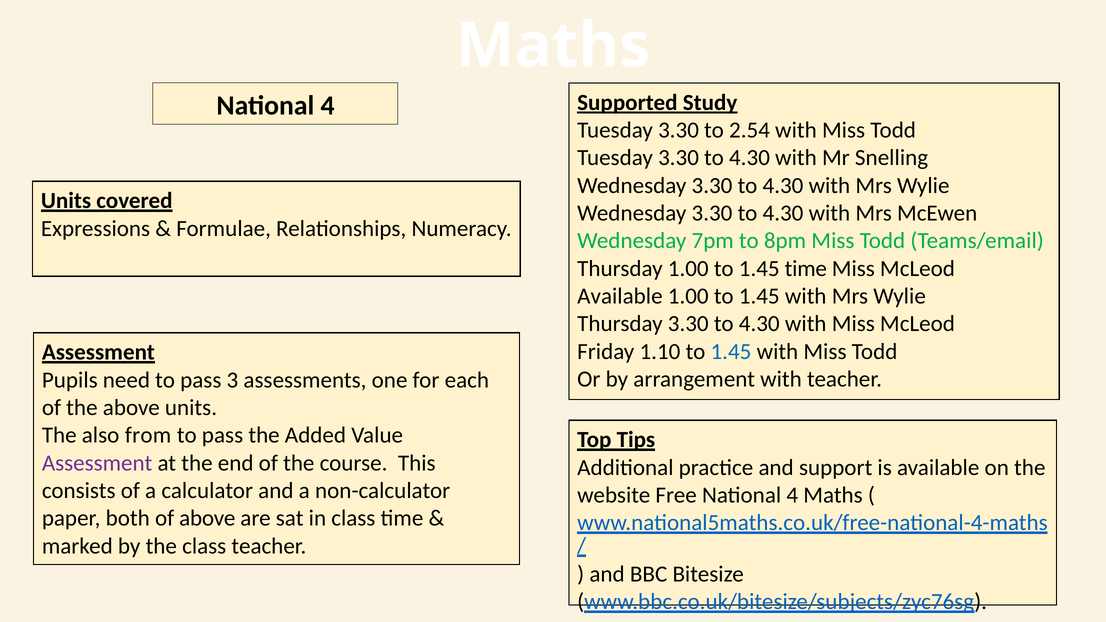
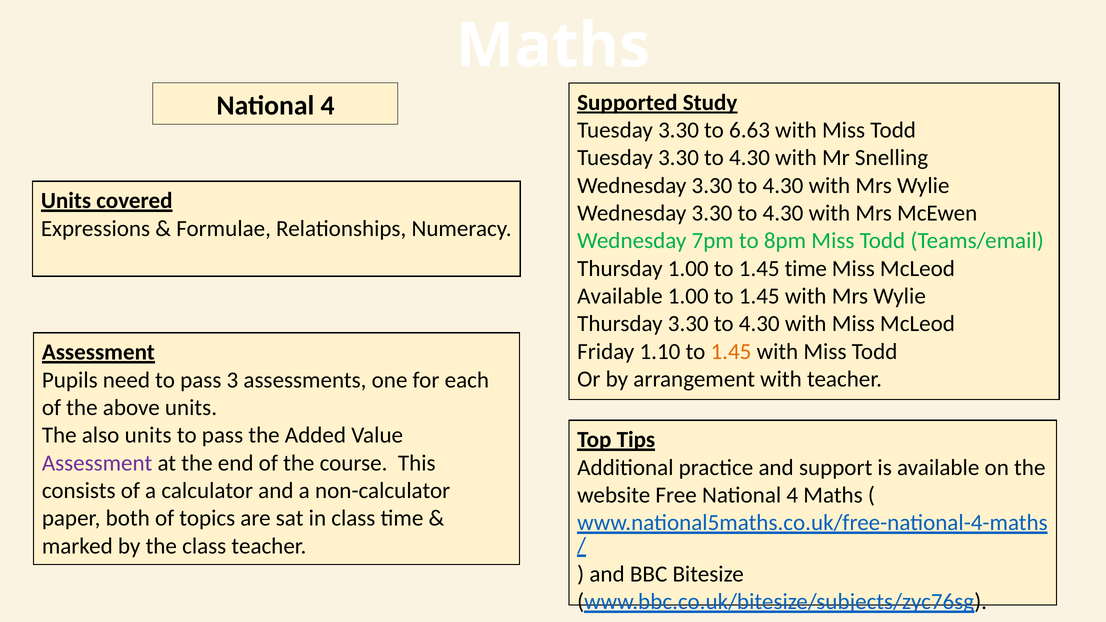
2.54: 2.54 -> 6.63 (750, 130)
1.45 colour: blue -> orange (731, 351)
also from: from -> units (148, 435)
of above: above -> topics (207, 518)
